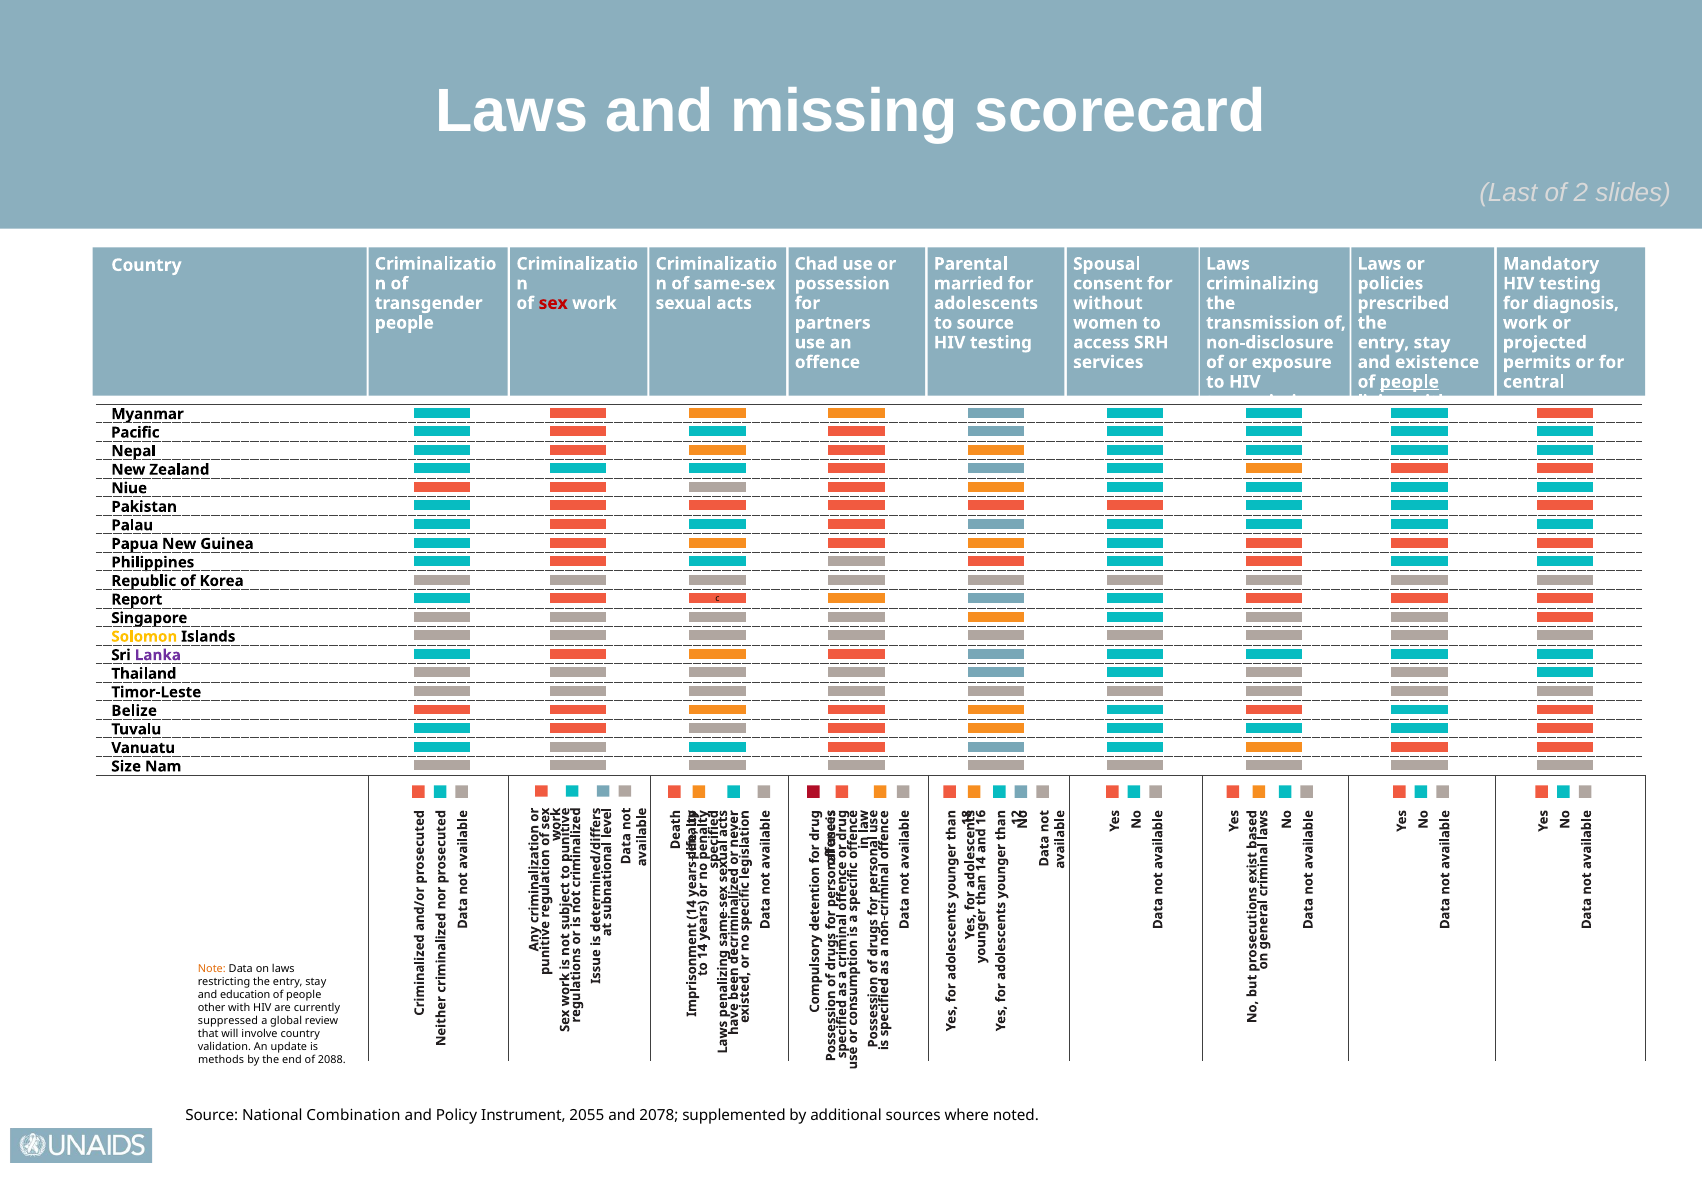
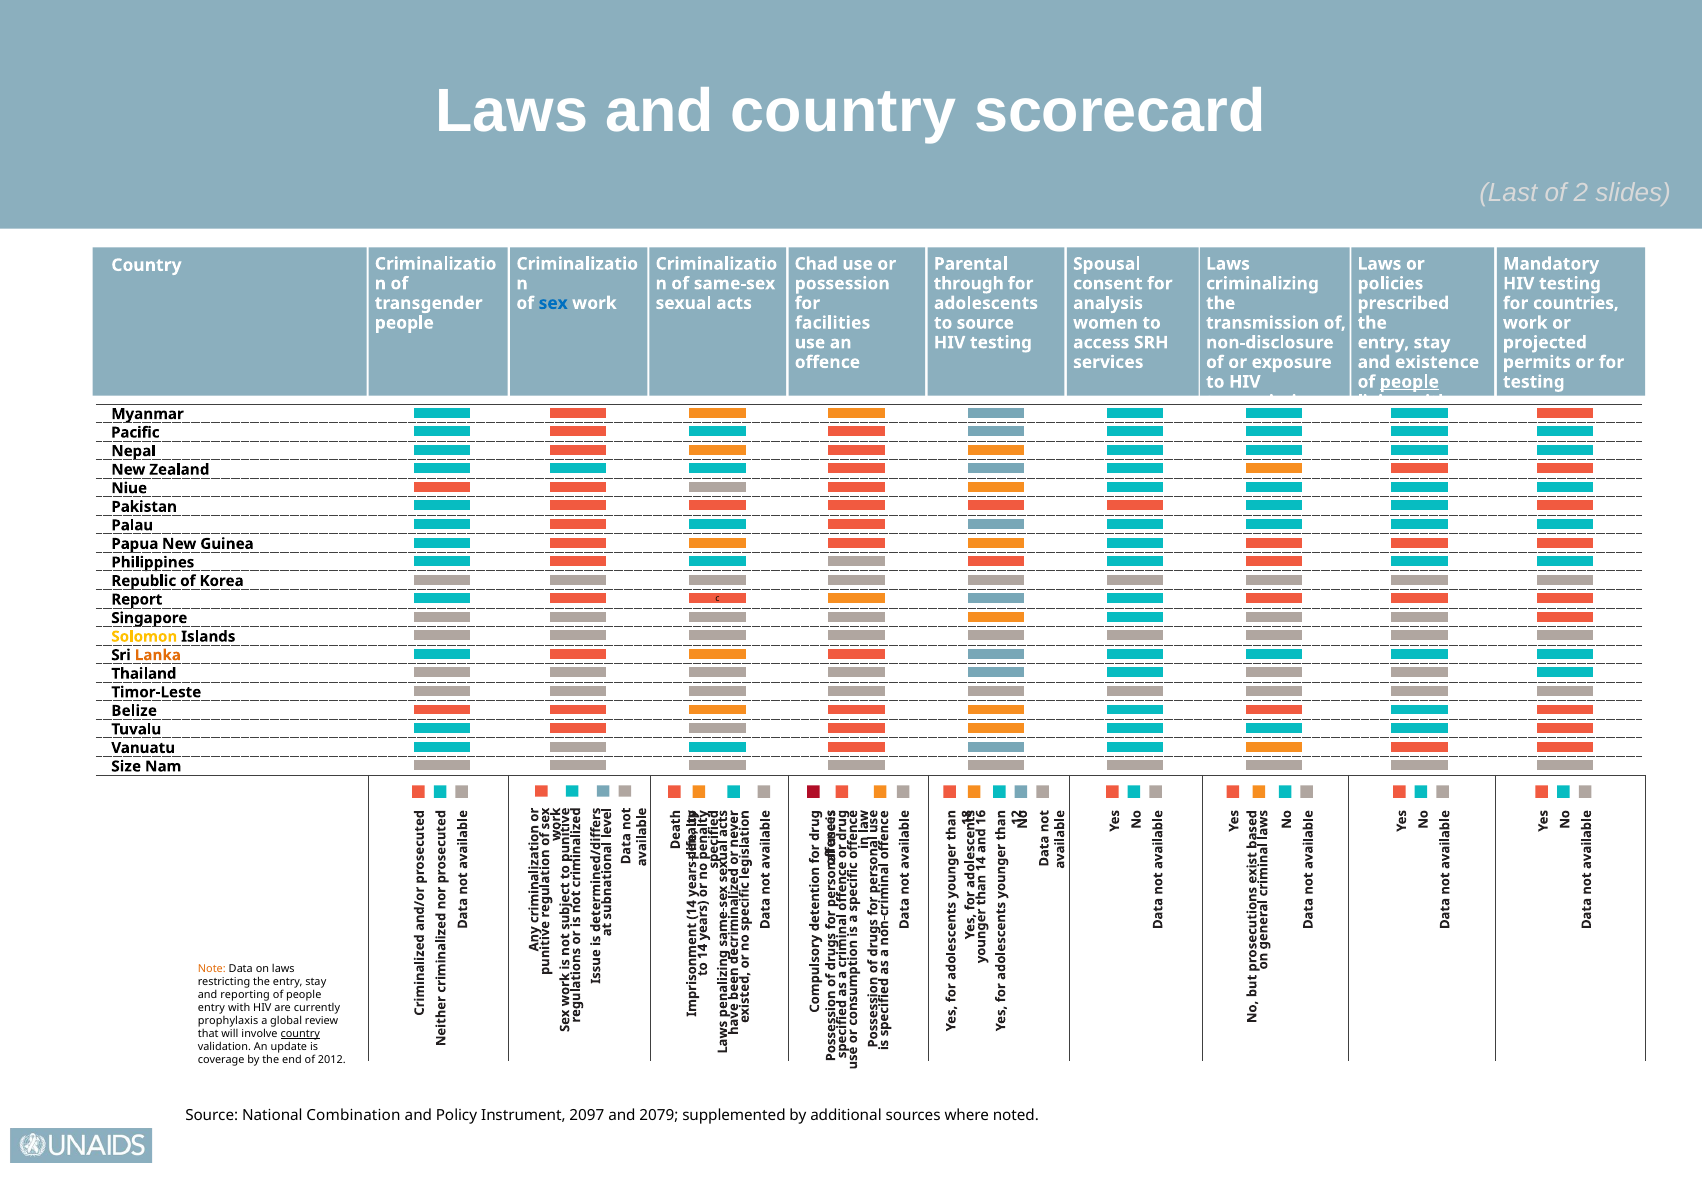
and missing: missing -> country (844, 111)
married: married -> through (969, 284)
sex colour: red -> blue (553, 303)
without: without -> analysis (1108, 303)
diagnosis: diagnosis -> countries (1576, 303)
partners: partners -> facilities (833, 323)
central: central -> testing (1534, 382)
Lanka colour: purple -> orange (158, 655)
education: education -> reporting (245, 995)
other: other -> entry (211, 1008)
suppressed: suppressed -> prophylaxis (228, 1021)
country underline: none -> present (300, 1034)
methods: methods -> coverage (221, 1060)
2088: 2088 -> 2012 (332, 1060)
2055: 2055 -> 2097 (587, 1116)
2078: 2078 -> 2079 (659, 1116)
